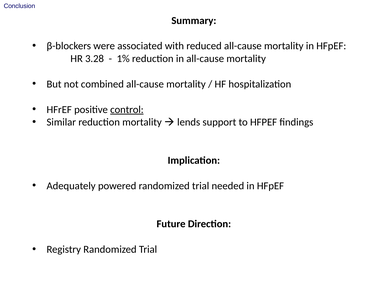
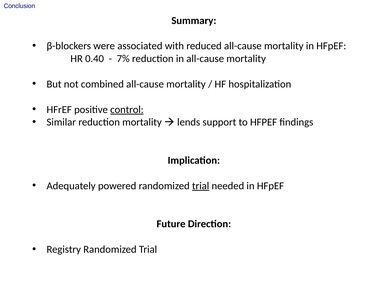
3.28: 3.28 -> 0.40 (95, 59)
1%: 1% -> 7% (123, 59)
trial underline: none -> present (201, 186)
